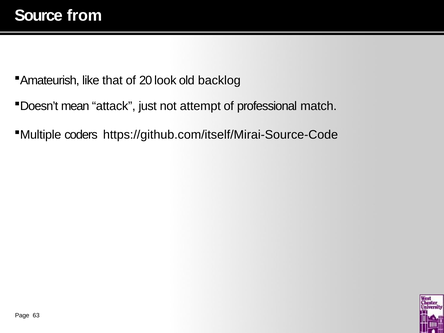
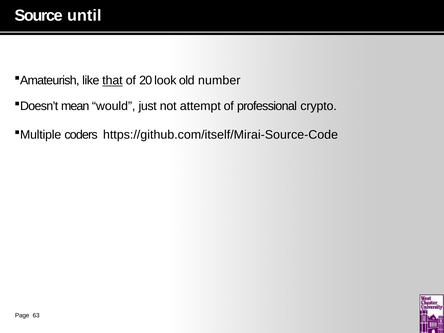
from: from -> until (84, 16)
that underline: none -> present (112, 81)
backlog: backlog -> number (219, 81)
attack: attack -> would (114, 106)
match: match -> crypto (319, 106)
